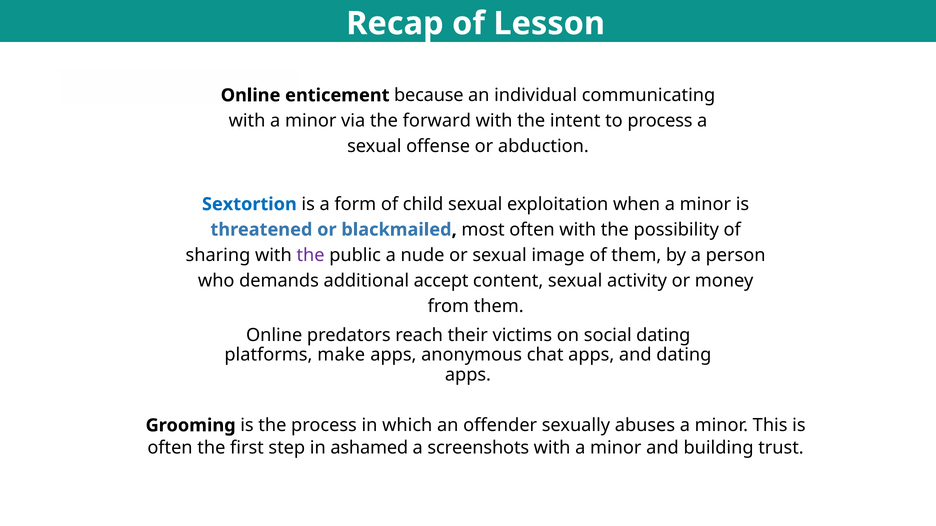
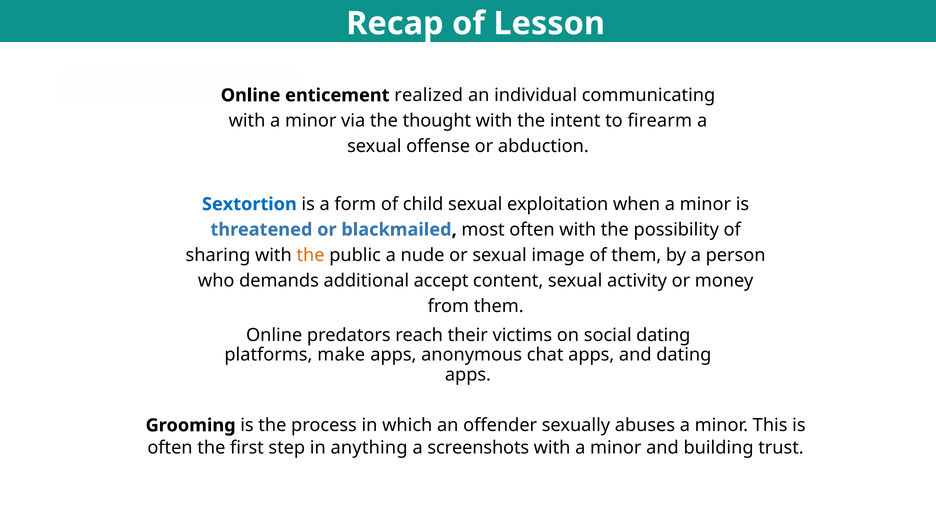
because: because -> realized (429, 95)
forward: forward -> thought (437, 121)
to process: process -> firearm (660, 121)
the colour: purple -> orange (311, 255)
ashamed: ashamed -> anything (369, 448)
